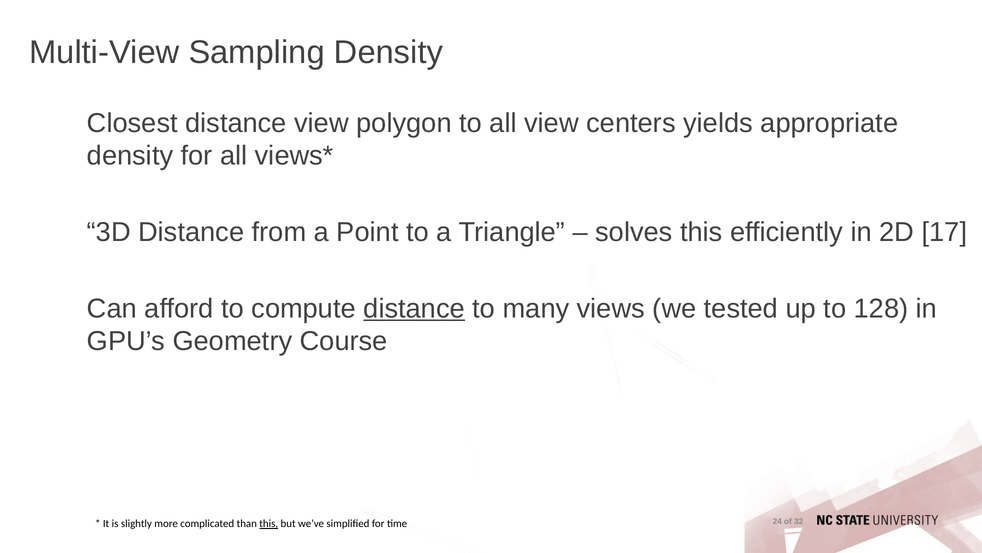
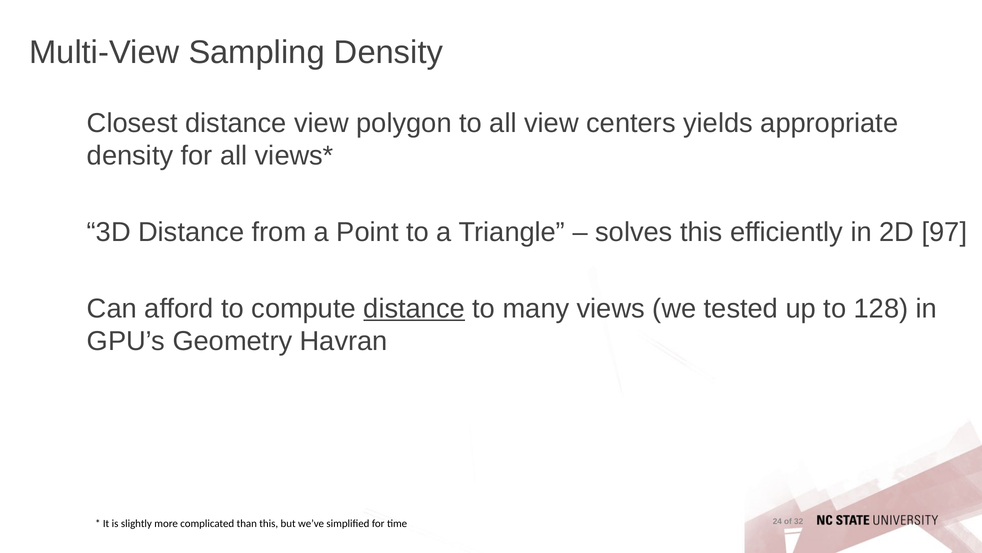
17: 17 -> 97 (944, 232)
Course: Course -> Havran (344, 341)
this underline: present -> none (269, 523)
